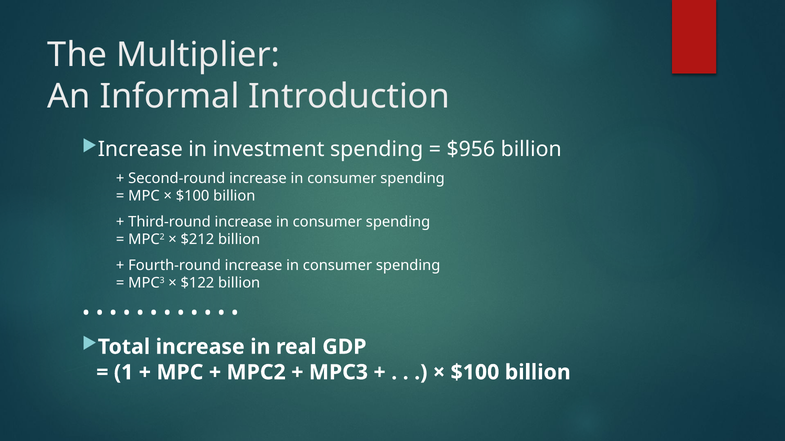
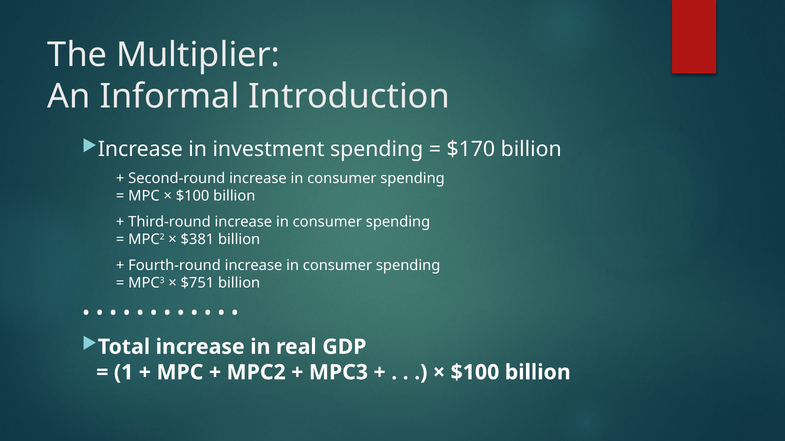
$956: $956 -> $170 (471, 149)
$212: $212 -> $381 (197, 240)
$122: $122 -> $751 (197, 283)
